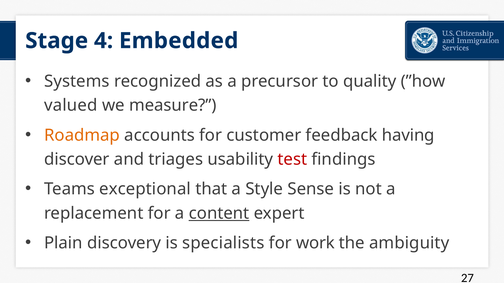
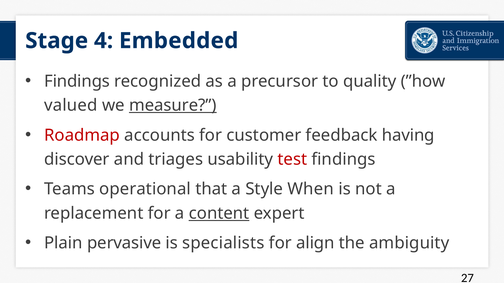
Systems: Systems -> Findings (77, 81)
measure underline: none -> present (173, 106)
Roadmap colour: orange -> red (82, 135)
exceptional: exceptional -> operational (145, 189)
Sense: Sense -> When (311, 189)
discovery: discovery -> pervasive (124, 243)
work: work -> align (315, 243)
